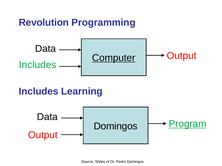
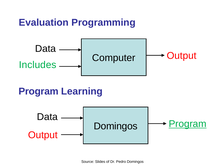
Revolution: Revolution -> Evaluation (44, 23)
Computer underline: present -> none (114, 58)
Includes: Includes -> Program (39, 92)
